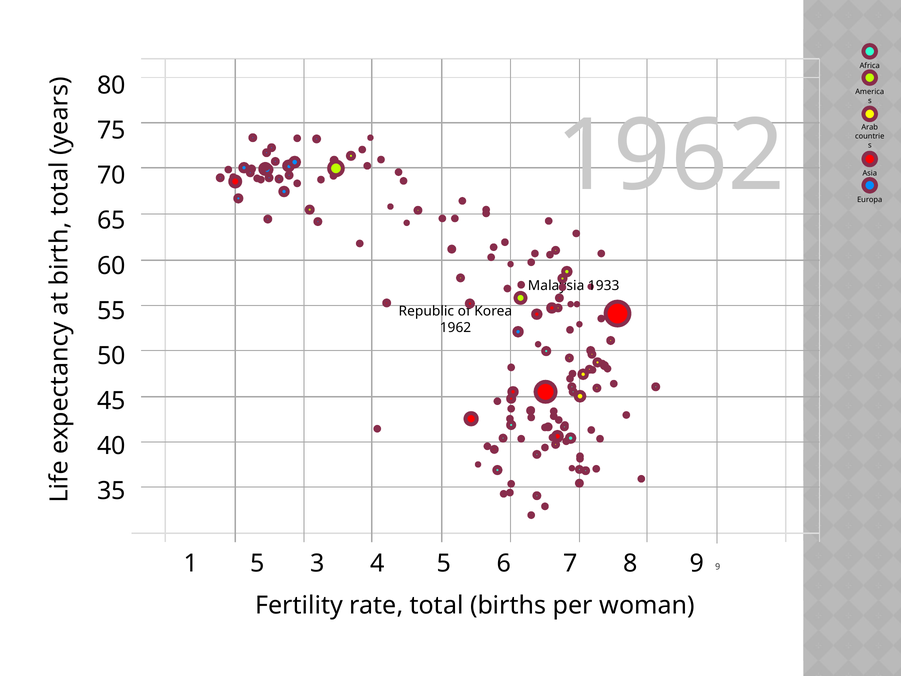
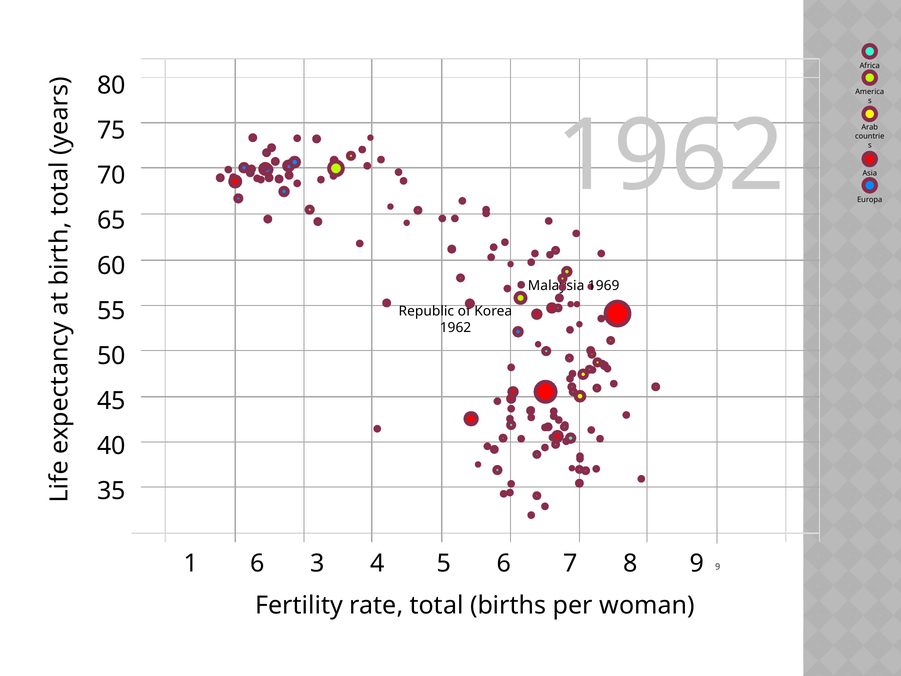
1933: 1933 -> 1969 (604, 286)
1 5: 5 -> 6 (257, 563)
